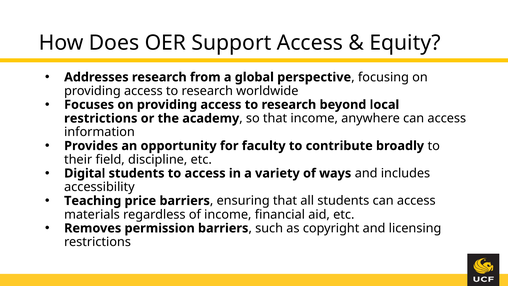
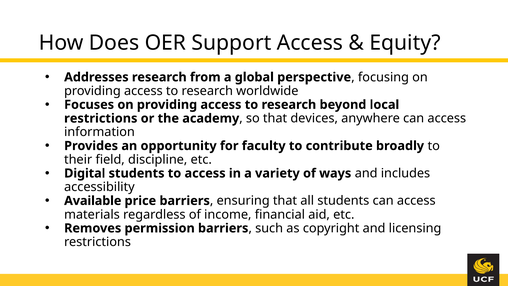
that income: income -> devices (314, 118)
Teaching: Teaching -> Available (93, 201)
